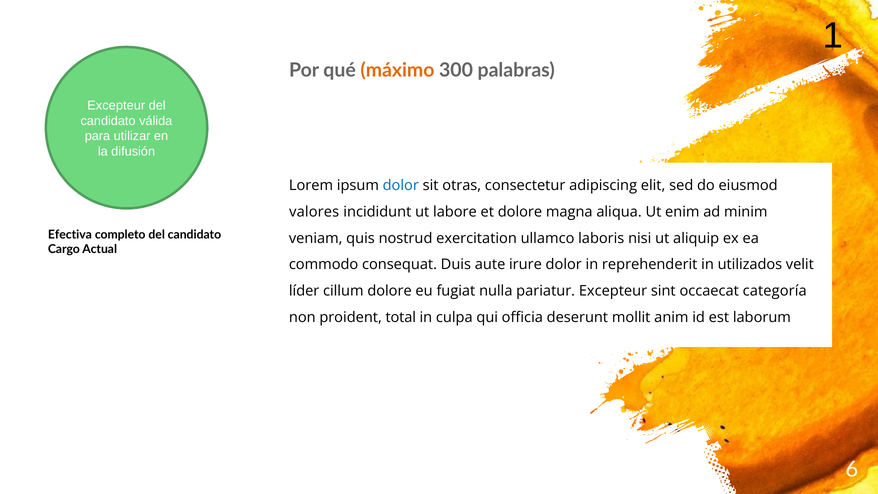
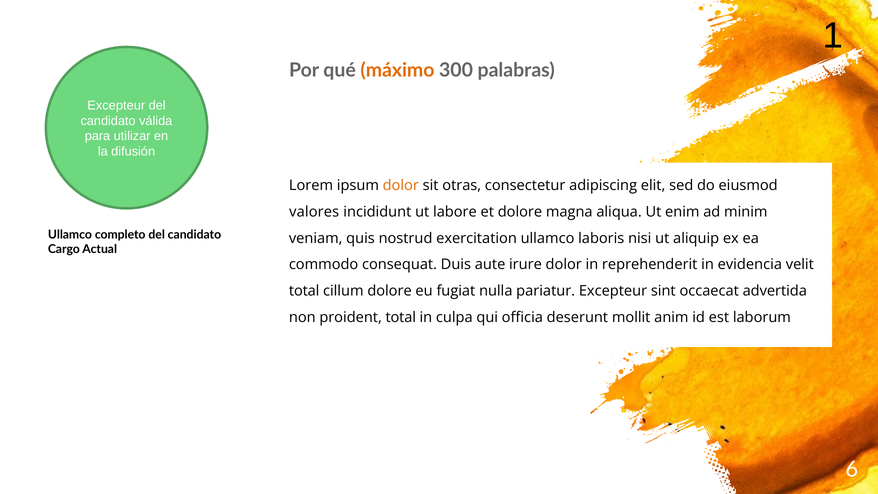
dolor colour: blue -> orange (401, 186)
Efectiva: Efectiva -> Ullamco (70, 234)
utilizados: utilizados -> evidencia (750, 265)
líder: líder -> total (304, 291)
categoría: categoría -> advertida (775, 291)
